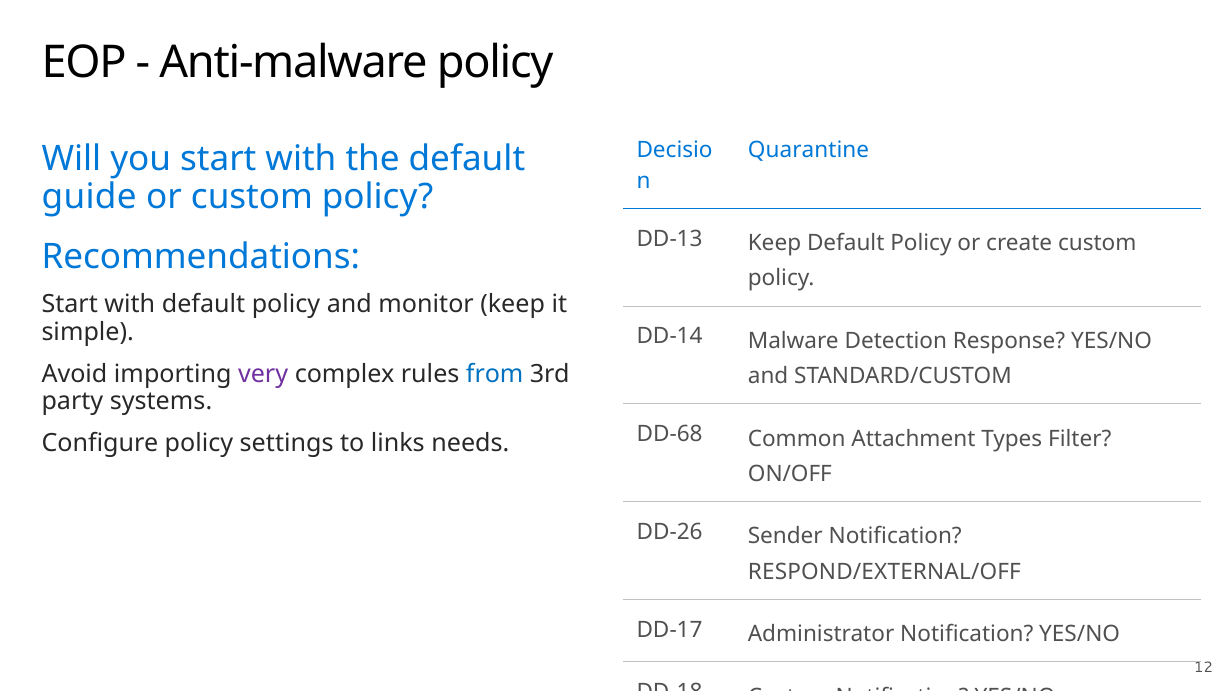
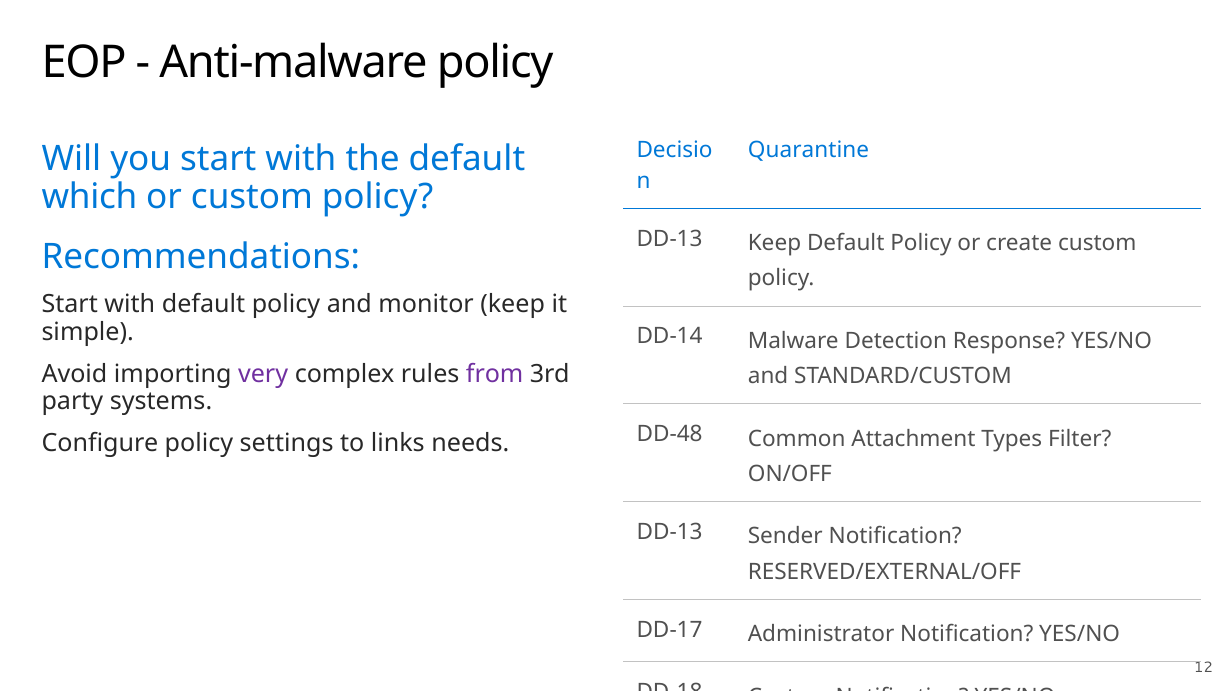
guide: guide -> which (89, 196)
from colour: blue -> purple (495, 374)
DD-68: DD-68 -> DD-48 (670, 434)
DD-26: DD-26 -> DD-13 (670, 532)
RESPOND/EXTERNAL/OFF: RESPOND/EXTERNAL/OFF -> RESERVED/EXTERNAL/OFF (885, 572)
